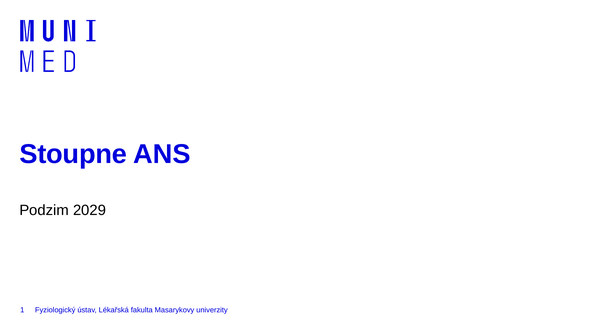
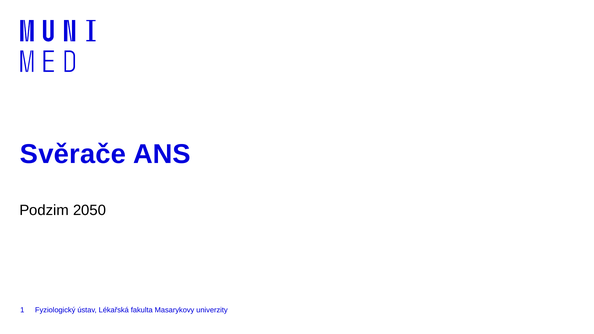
Stoupne: Stoupne -> Svěrače (73, 154)
2029: 2029 -> 2050 (90, 210)
